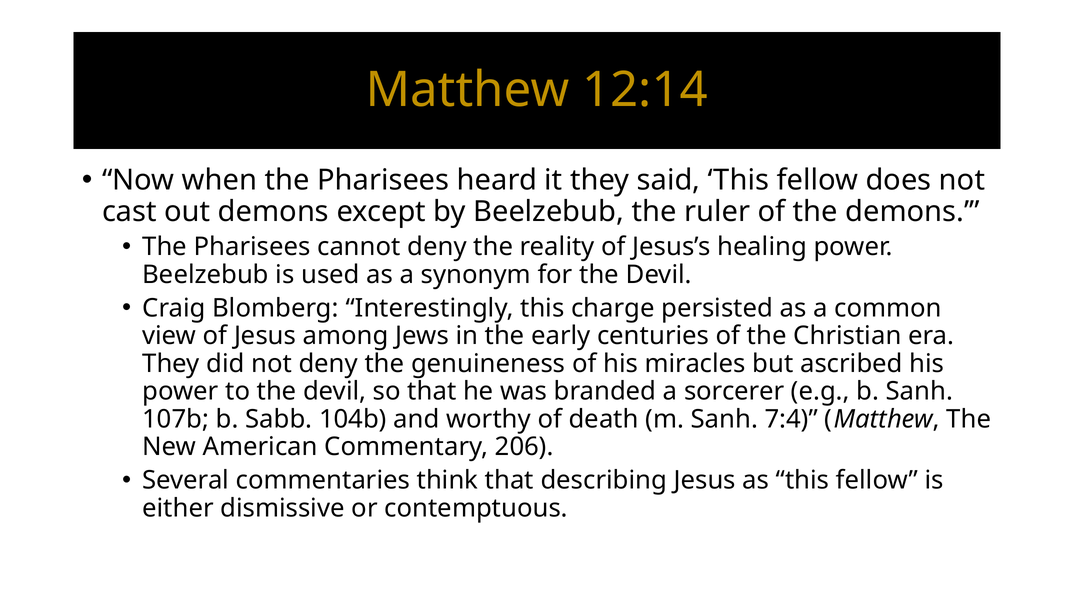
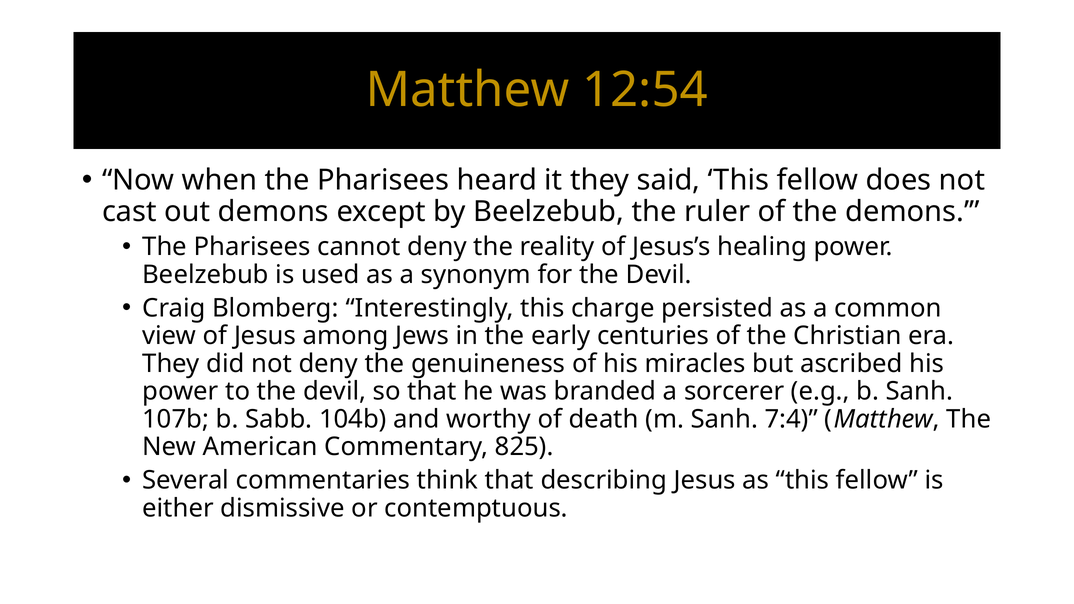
12:14: 12:14 -> 12:54 (645, 90)
206: 206 -> 825 (524, 447)
